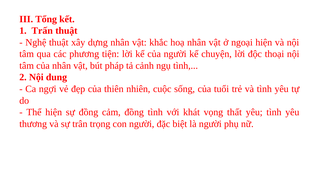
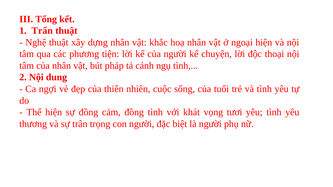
thất: thất -> tươi (235, 112)
